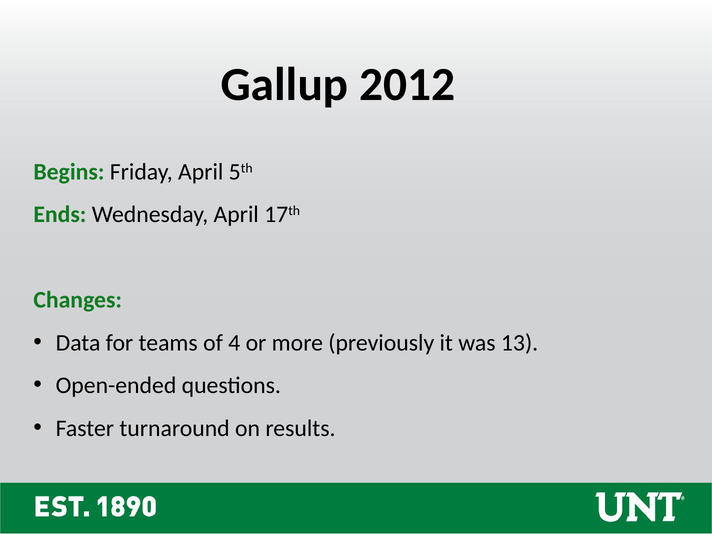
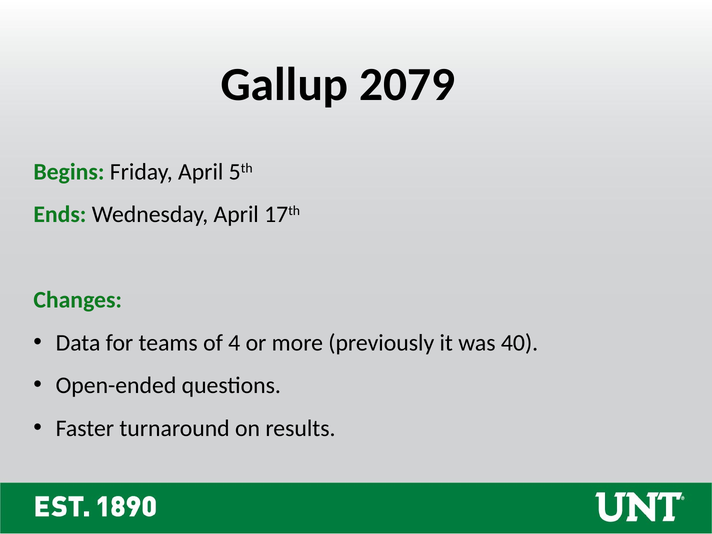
2012: 2012 -> 2079 (407, 85)
13: 13 -> 40 (520, 343)
